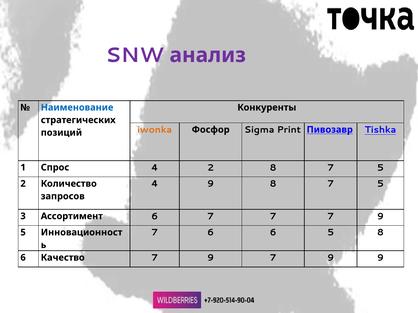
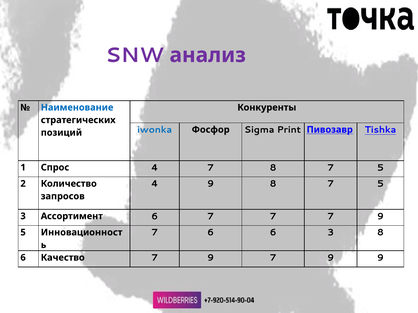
iwonka colour: orange -> blue (155, 130)
4 2: 2 -> 7 (211, 168)
6 5: 5 -> 3 (331, 233)
